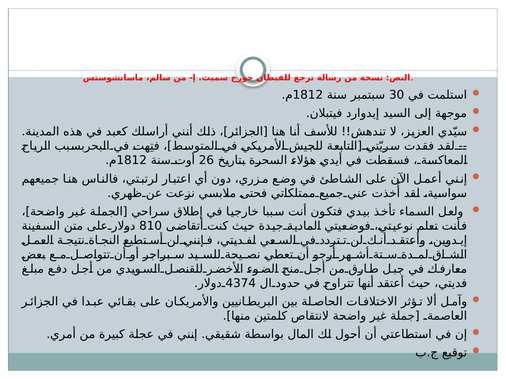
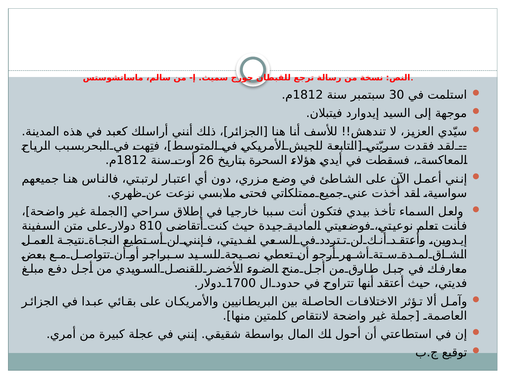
4374: 4374 -> 1700 (241, 283)
